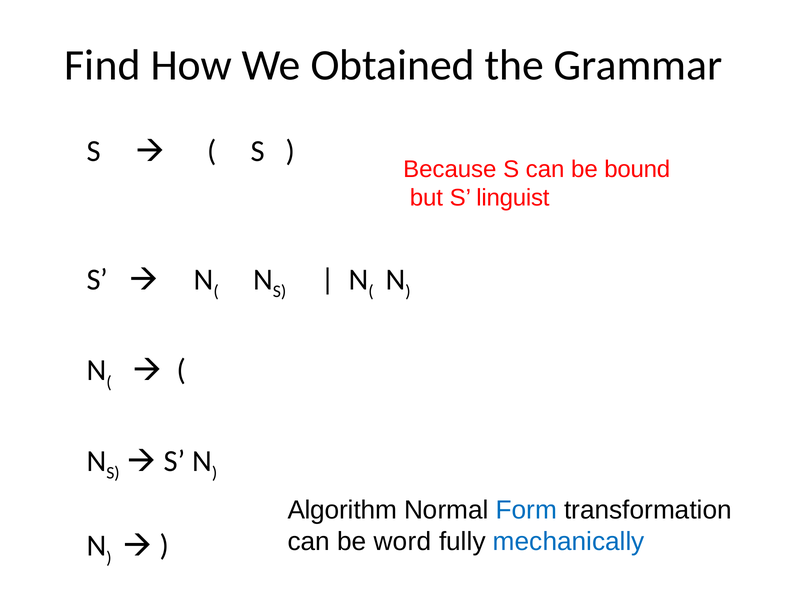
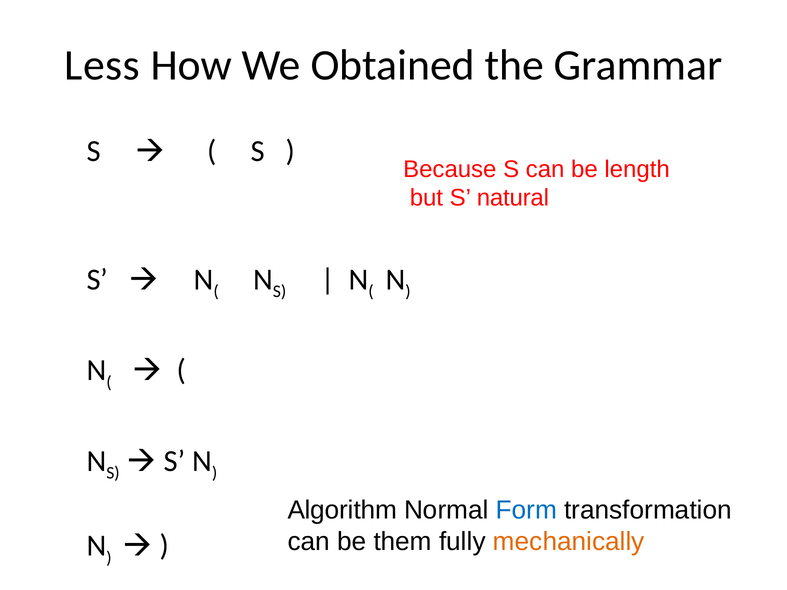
Find: Find -> Less (102, 66)
bound: bound -> length (637, 169)
linguist: linguist -> natural (513, 198)
word: word -> them (403, 542)
mechanically colour: blue -> orange (569, 542)
